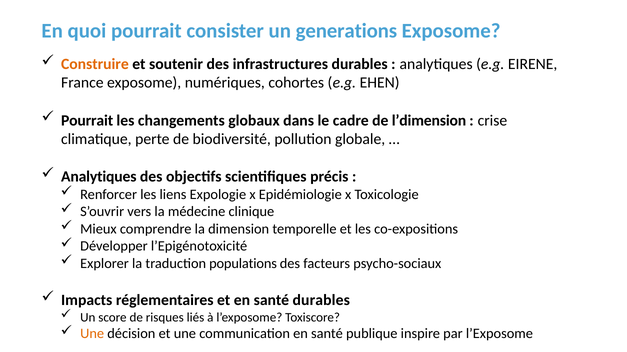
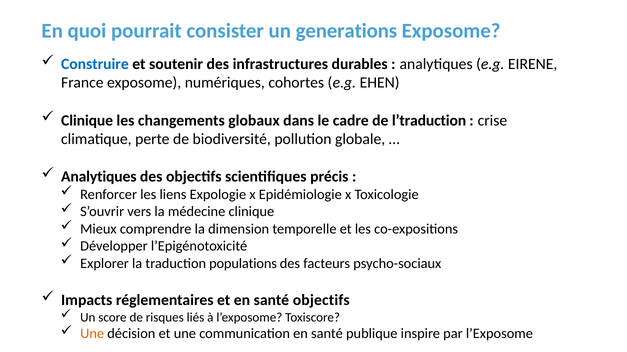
Construire colour: orange -> blue (95, 64)
Pourrait: Pourrait -> Clinique (87, 121)
l’dimension: l’dimension -> l’traduction (429, 121)
santé durables: durables -> objectifs (321, 301)
